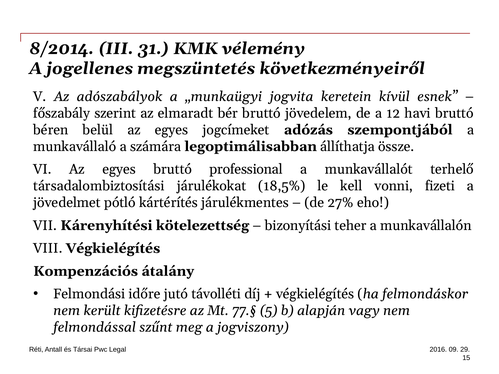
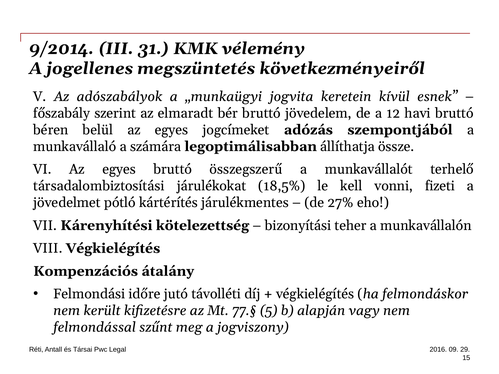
8/2014: 8/2014 -> 9/2014 (61, 49)
professional: professional -> összegszerű (246, 169)
